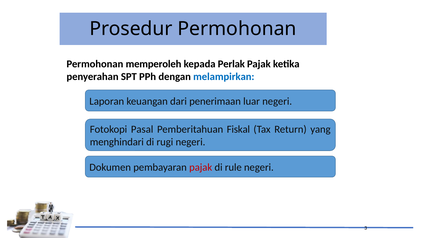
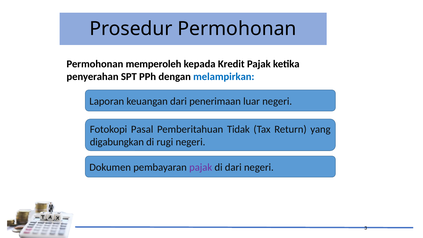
Perlak: Perlak -> Kredit (231, 64)
Fiskal: Fiskal -> Tidak (238, 129)
menghindari: menghindari -> digabungkan (117, 142)
pajak colour: red -> purple (201, 167)
di rule: rule -> dari (233, 167)
